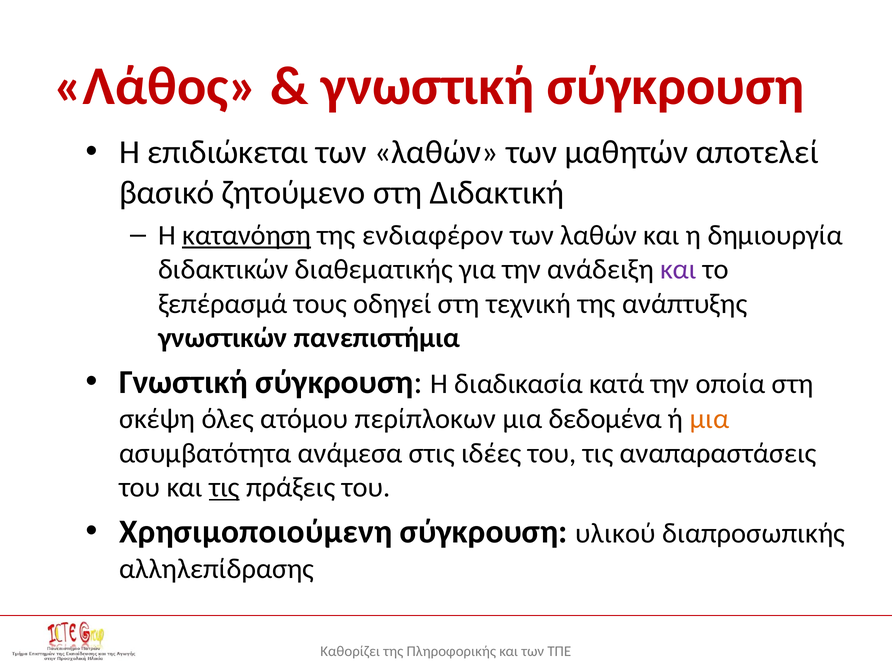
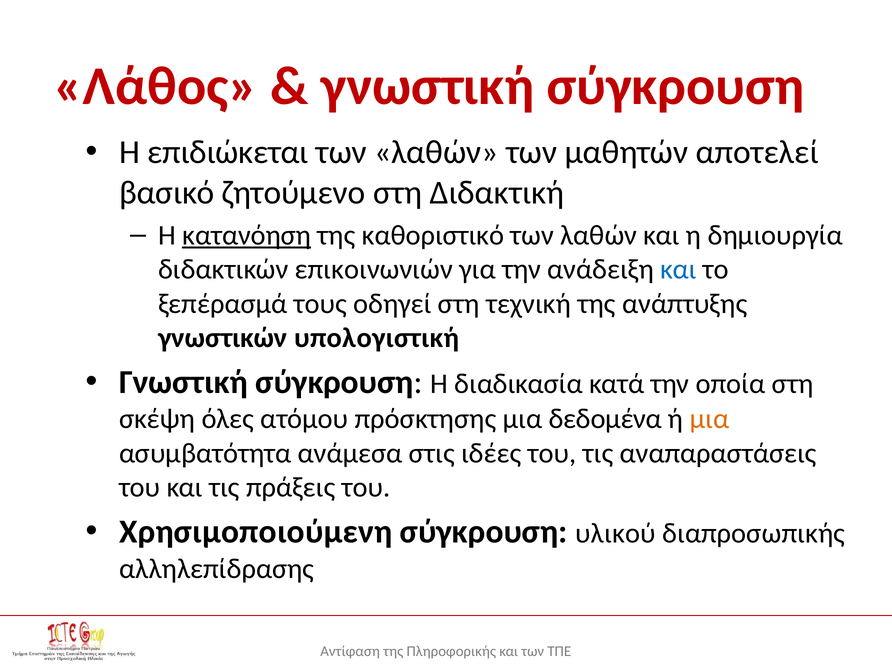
ενδιαφέρον: ενδιαφέρον -> καθοριστικό (433, 235)
διαθεµατικής: διαθεµατικής -> επικοινωνιών (374, 269)
και colour: purple -> blue (678, 269)
πανεπιστήμια: πανεπιστήμια -> υπολογιστική (377, 338)
περίπλοκων: περίπλοκων -> πρόσκτησης (426, 419)
τις underline: present -> none (224, 487)
Καθορίζει: Καθορίζει -> Αντίφαση (350, 651)
